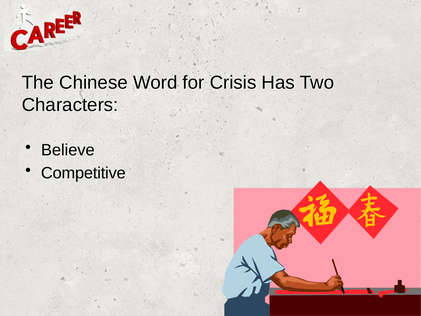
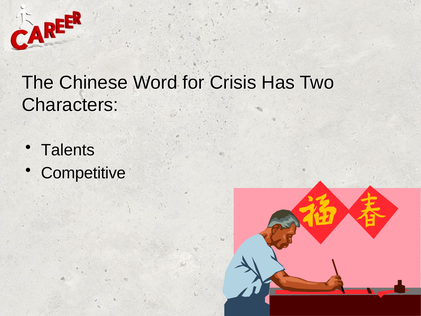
Believe: Believe -> Talents (68, 150)
